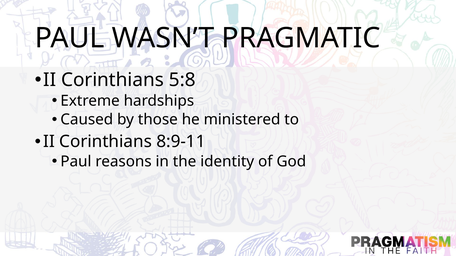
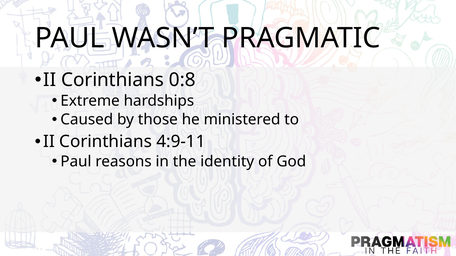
5:8: 5:8 -> 0:8 (182, 80)
8:9-11: 8:9-11 -> 4:9-11 (181, 142)
